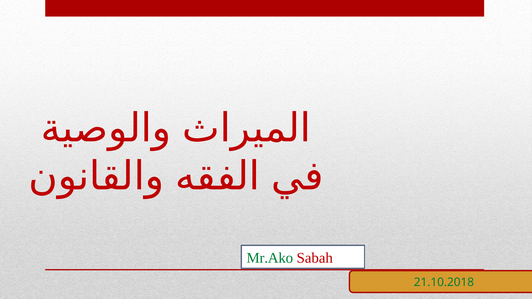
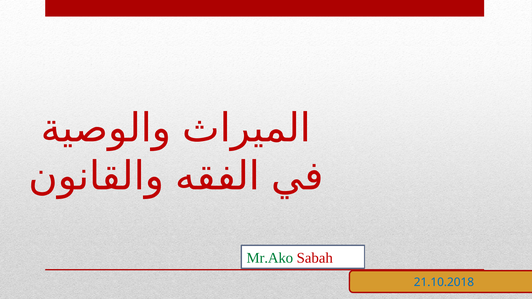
21.10.2018 colour: green -> blue (444, 283)
